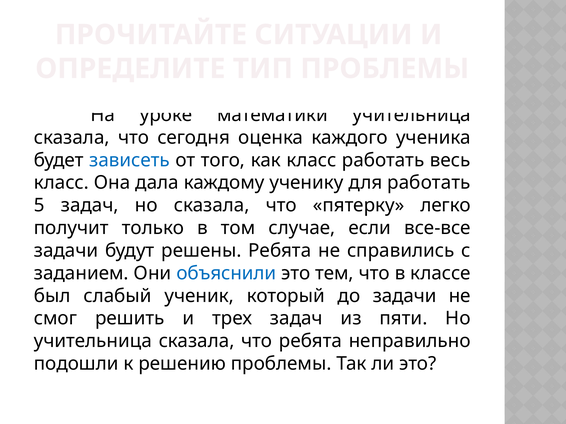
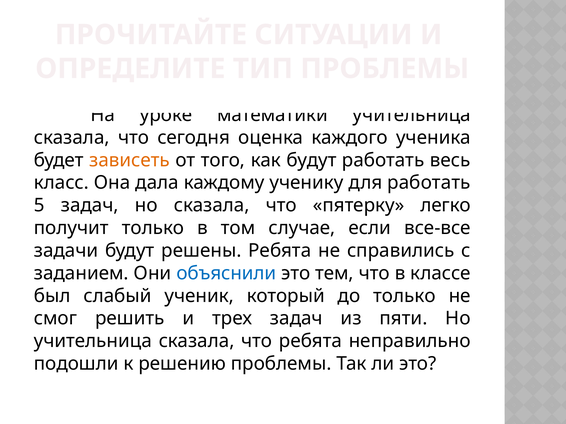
зависеть colour: blue -> orange (130, 160)
как класс: класс -> будут (311, 160)
до задачи: задачи -> только (405, 296)
